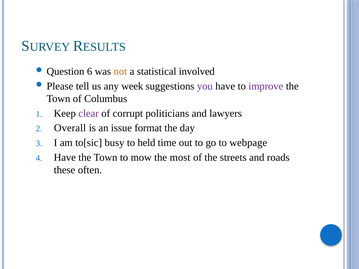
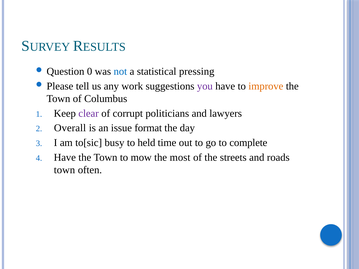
6: 6 -> 0 (90, 72)
not colour: orange -> blue (120, 72)
involved: involved -> pressing (197, 72)
week: week -> work (132, 86)
improve colour: purple -> orange (266, 86)
webpage: webpage -> complete (248, 143)
these: these -> town (64, 170)
